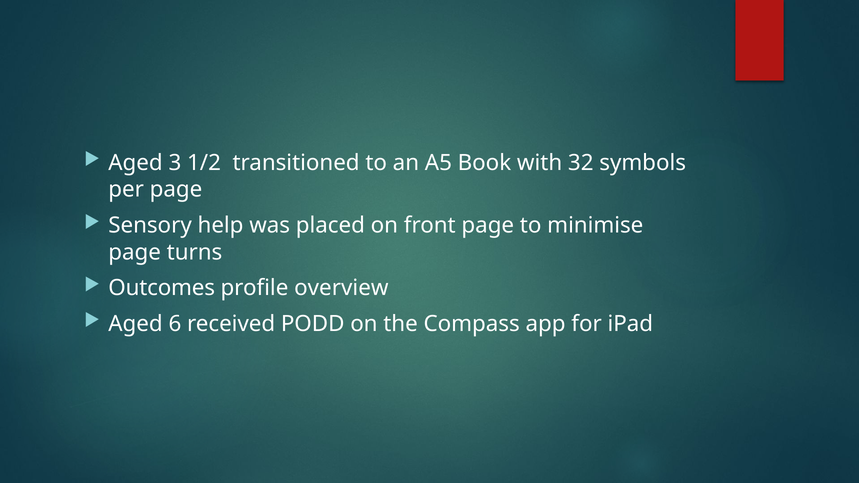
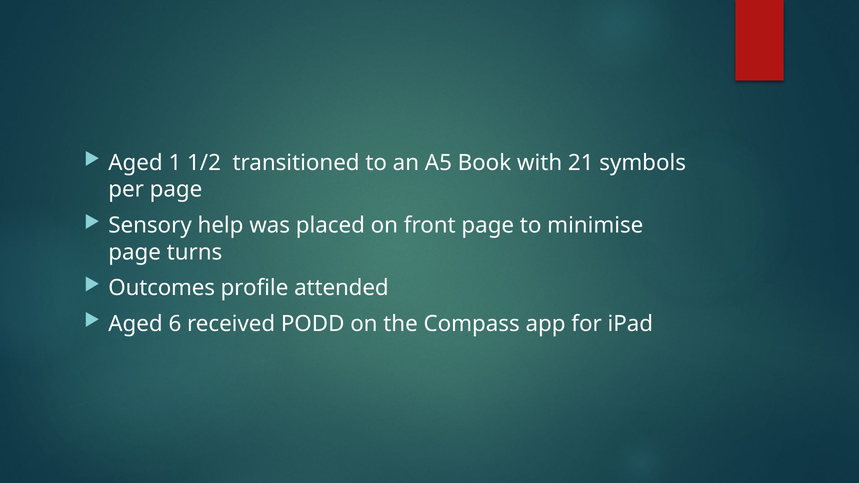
3: 3 -> 1 (175, 163)
32: 32 -> 21 (581, 163)
overview: overview -> attended (341, 288)
